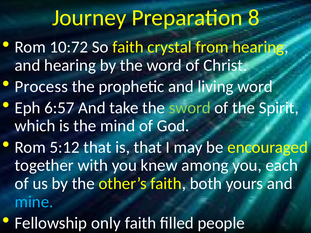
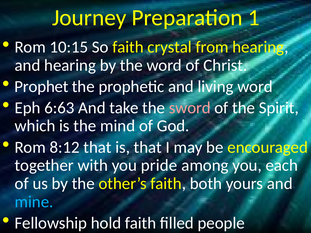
8: 8 -> 1 (254, 18)
10:72: 10:72 -> 10:15 (69, 47)
Process: Process -> Prophet (41, 87)
6:57: 6:57 -> 6:63 (59, 108)
sword colour: light green -> pink (190, 108)
5:12: 5:12 -> 8:12 (65, 147)
knew: knew -> pride (159, 166)
only: only -> hold (106, 223)
